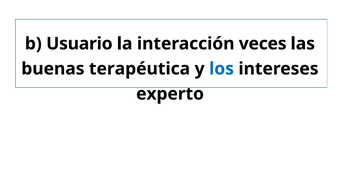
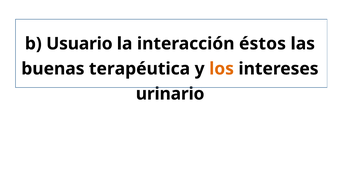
veces: veces -> éstos (262, 44)
los colour: blue -> orange (222, 69)
experto: experto -> urinario (170, 94)
